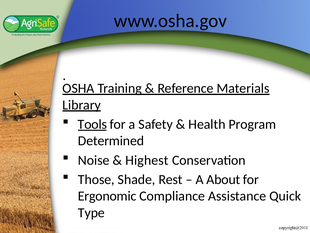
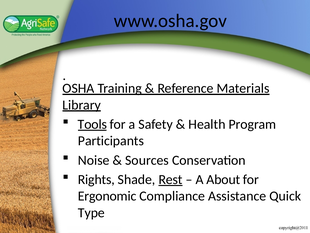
Determined: Determined -> Participants (111, 141)
Highest: Highest -> Sources (147, 160)
Those: Those -> Rights (96, 179)
Rest underline: none -> present (171, 179)
